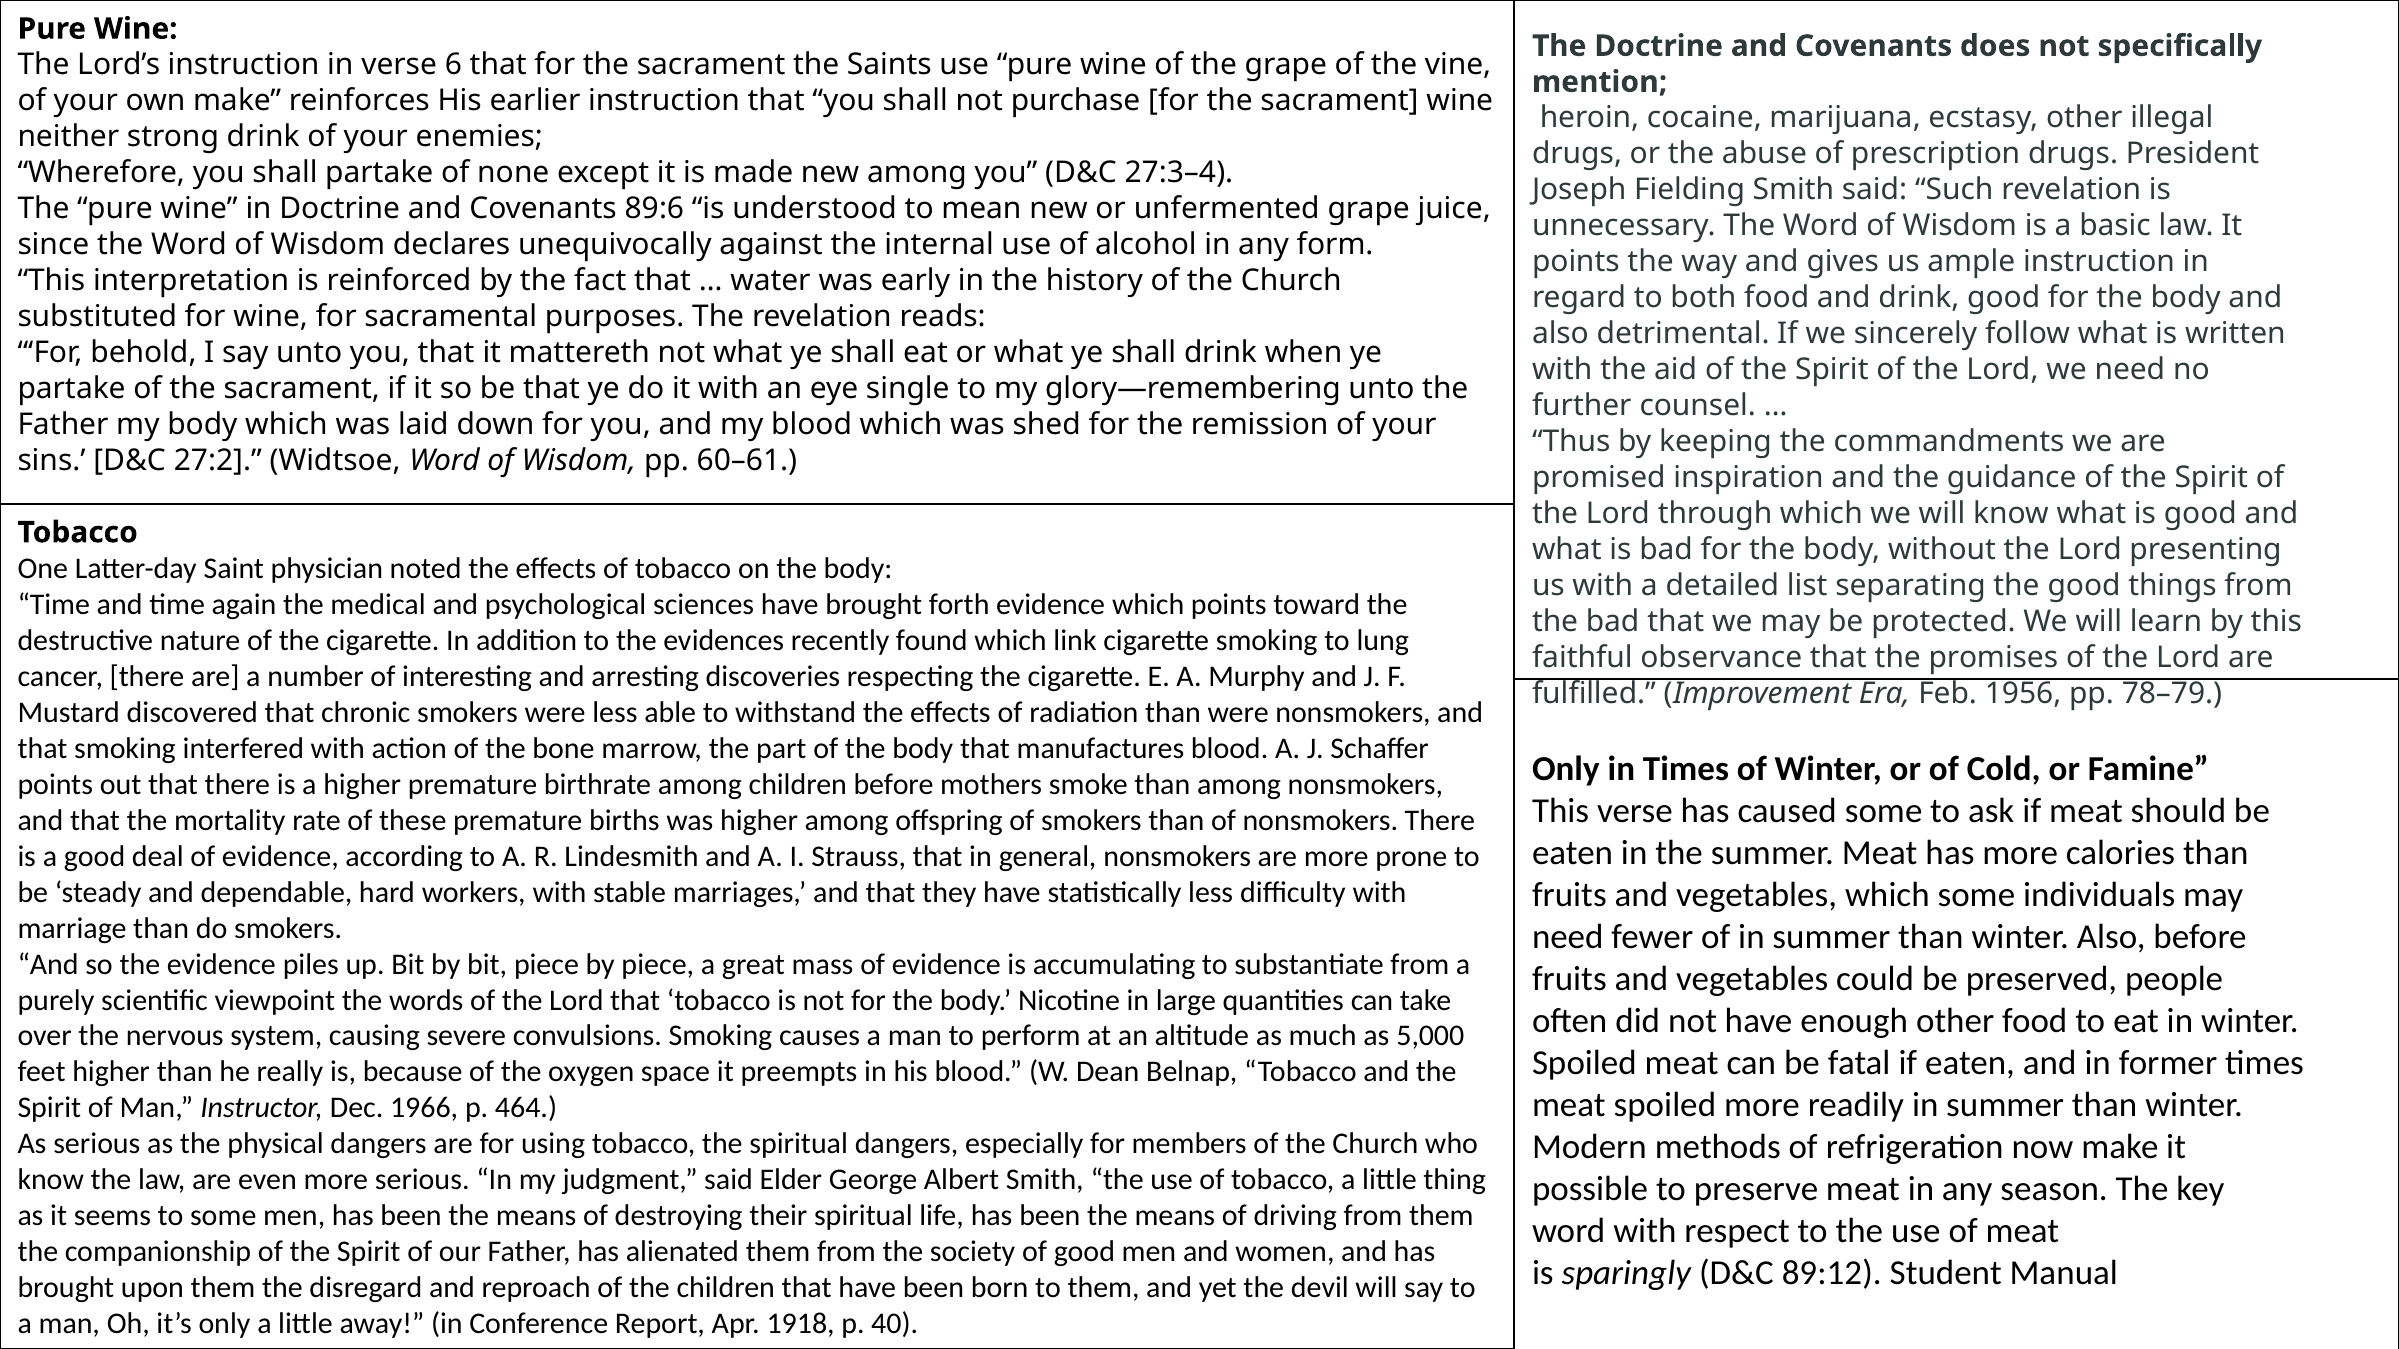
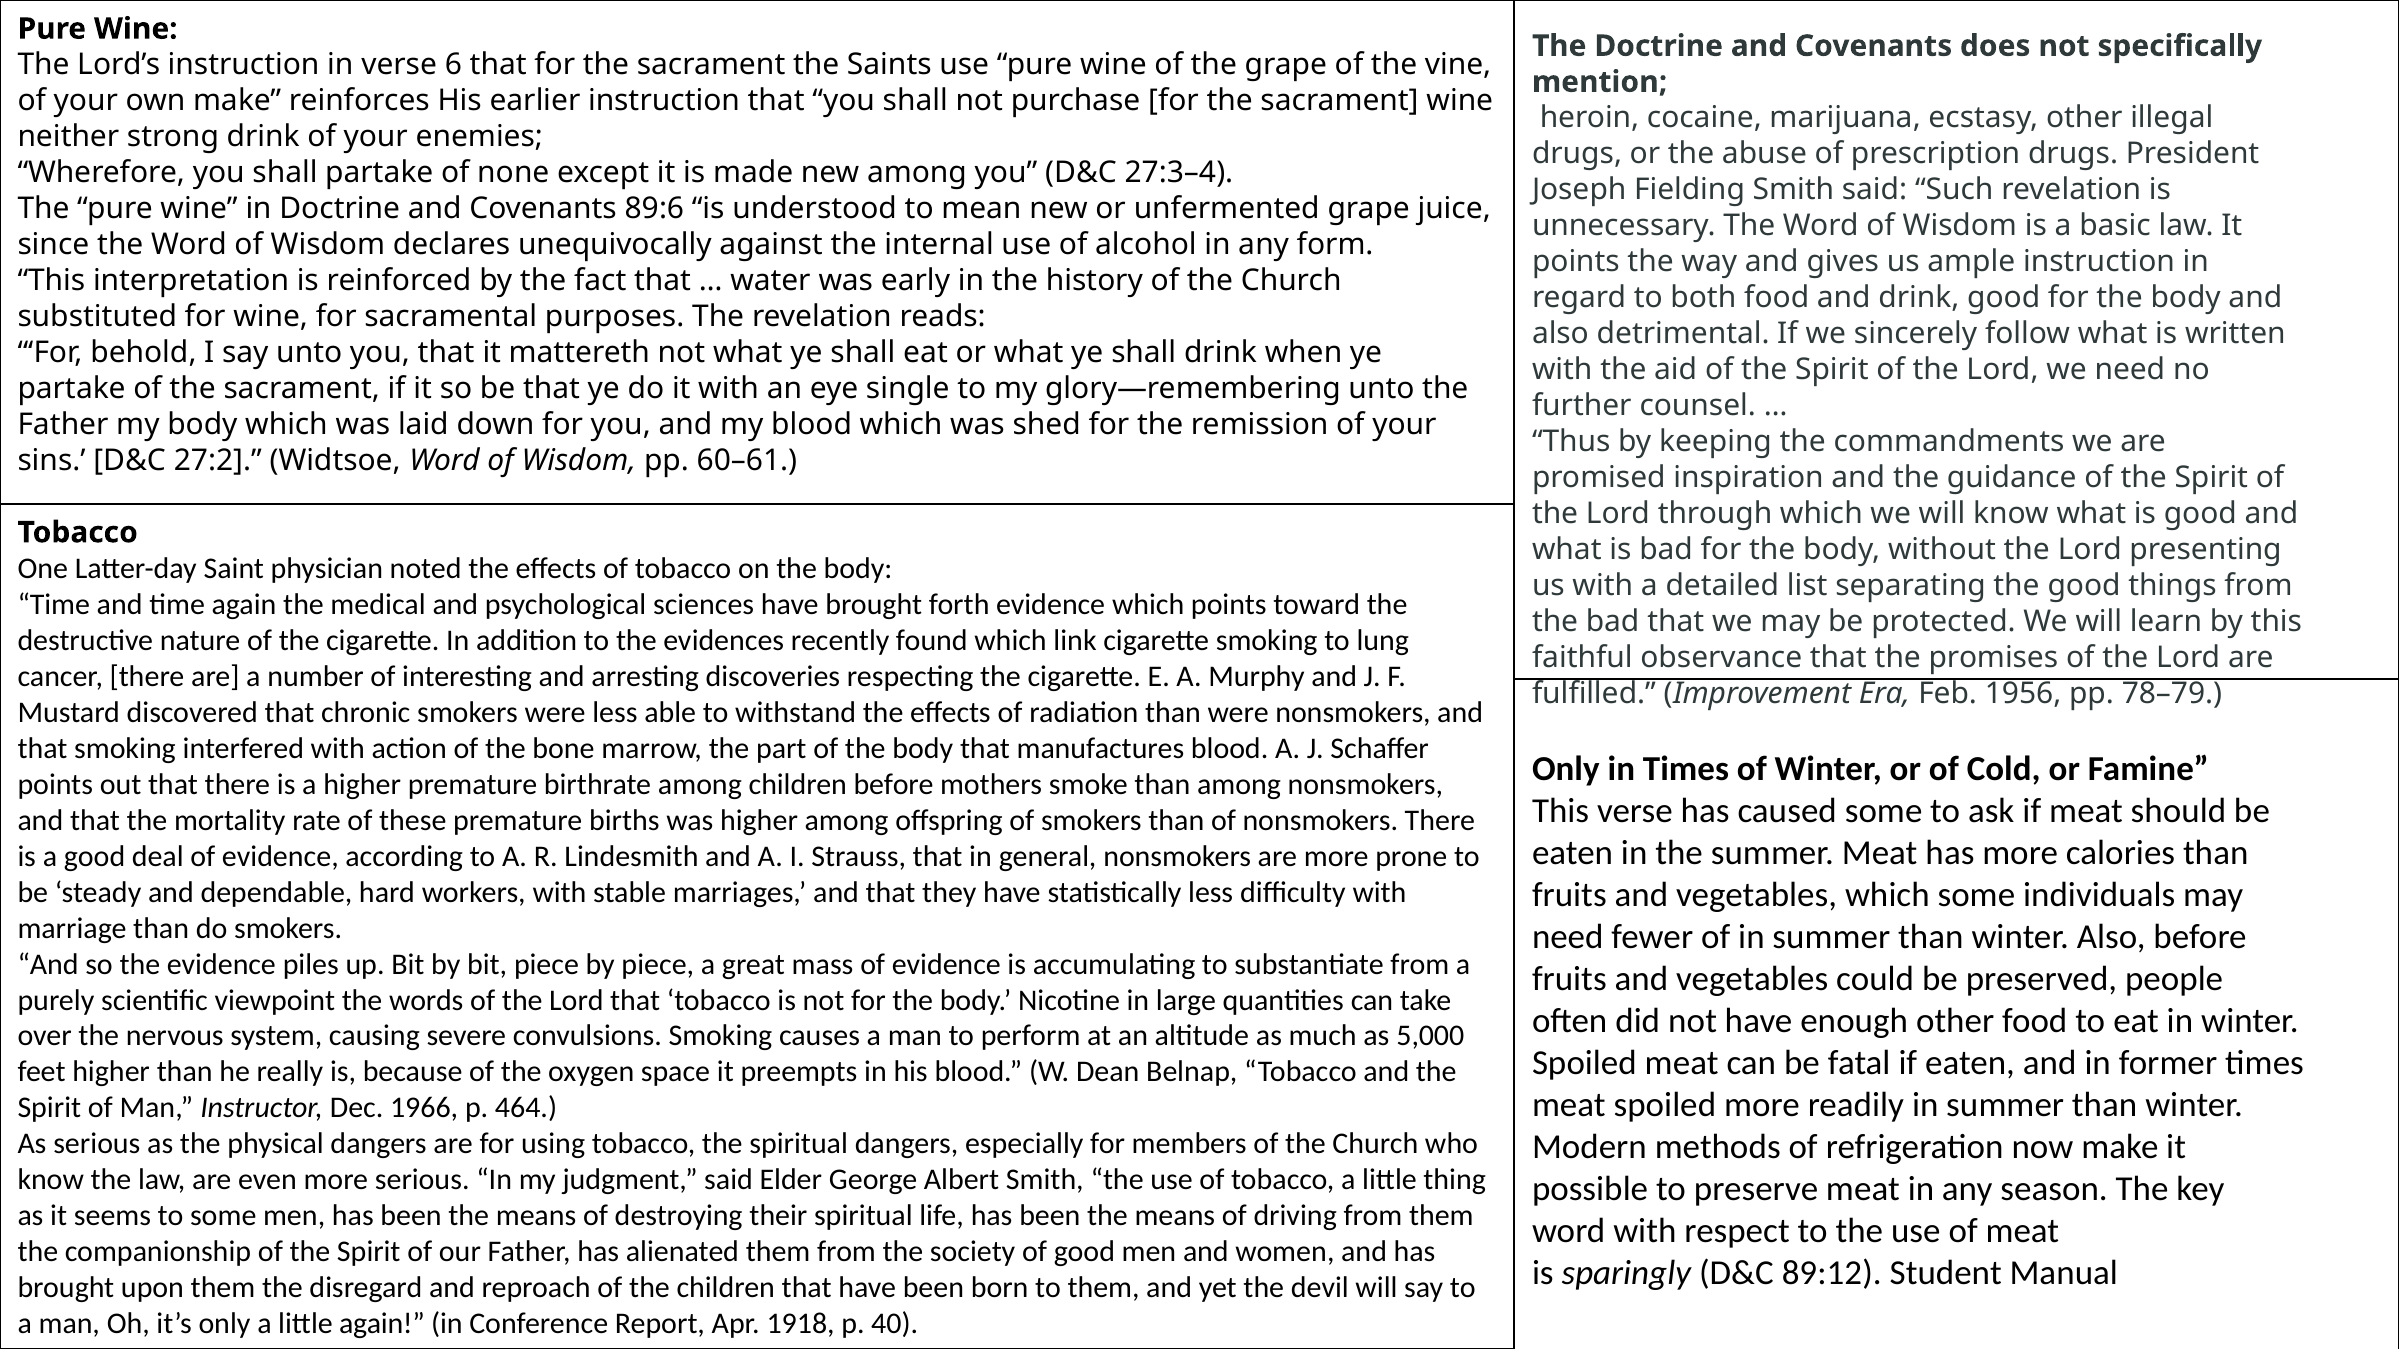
little away: away -> again (382, 1324)
